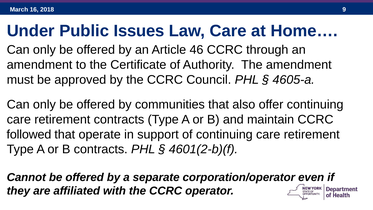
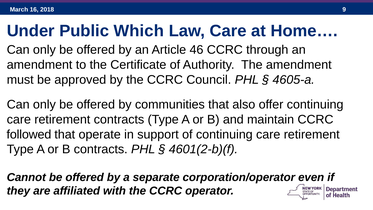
Issues: Issues -> Which (139, 31)
